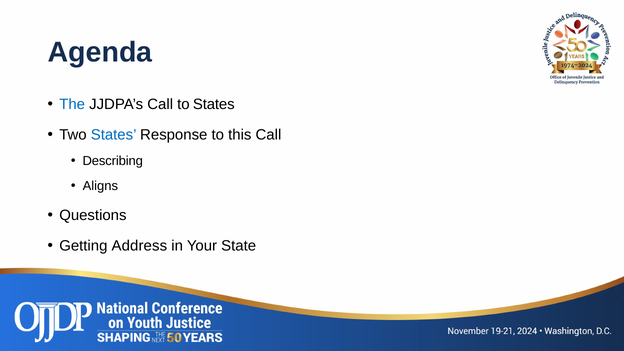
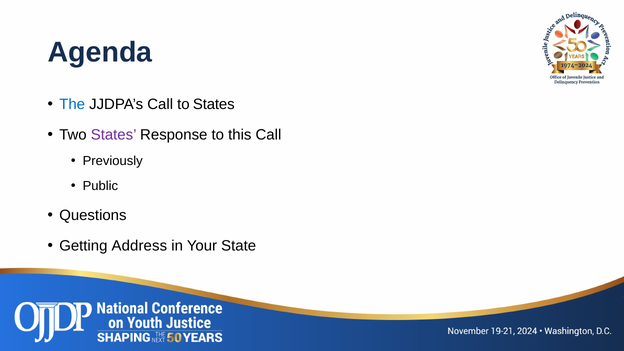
States colour: blue -> purple (114, 135)
Describing: Describing -> Previously (113, 161)
Aligns: Aligns -> Public (100, 186)
